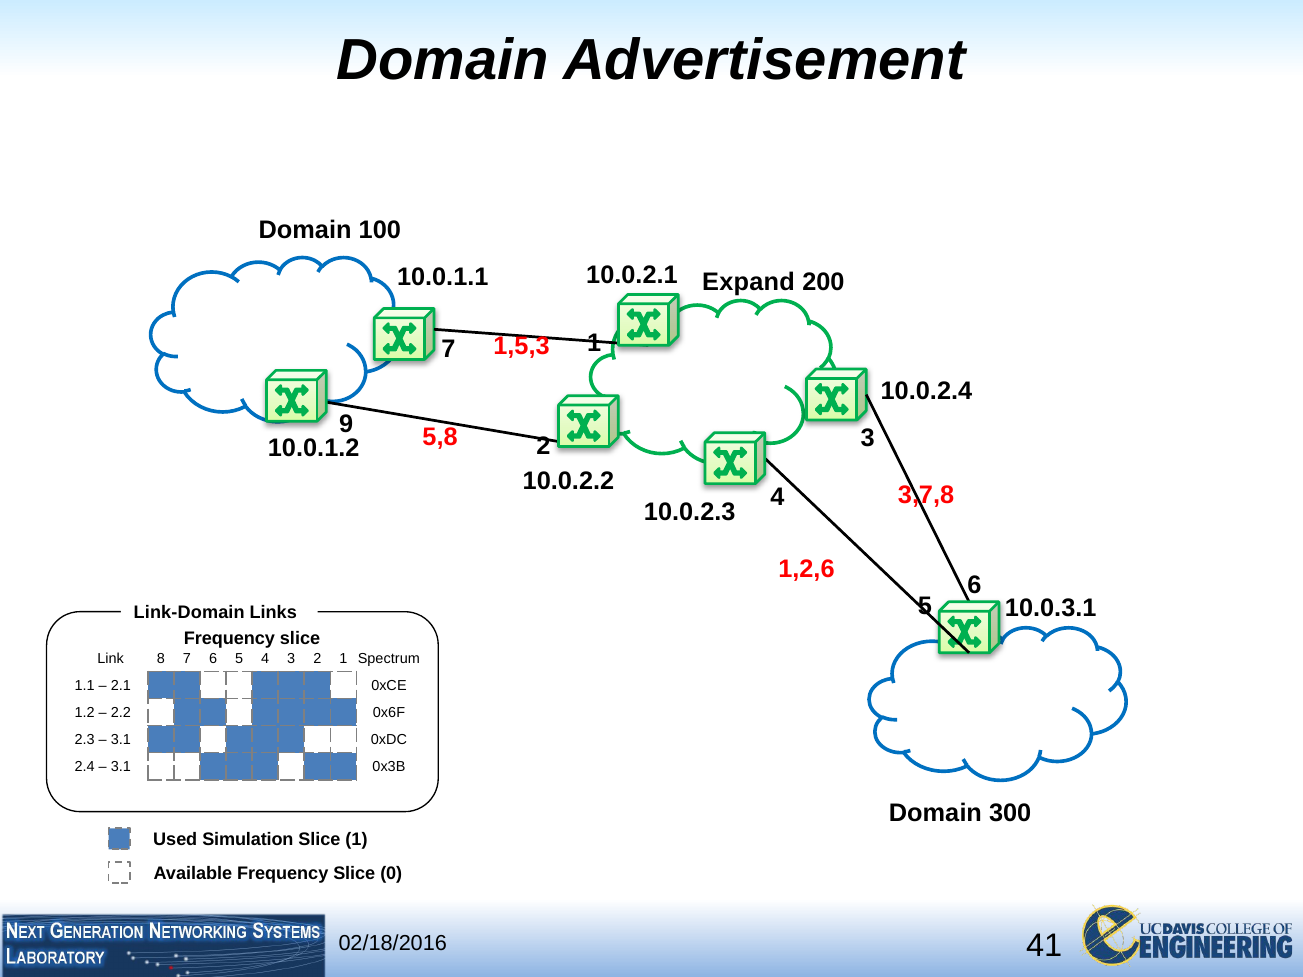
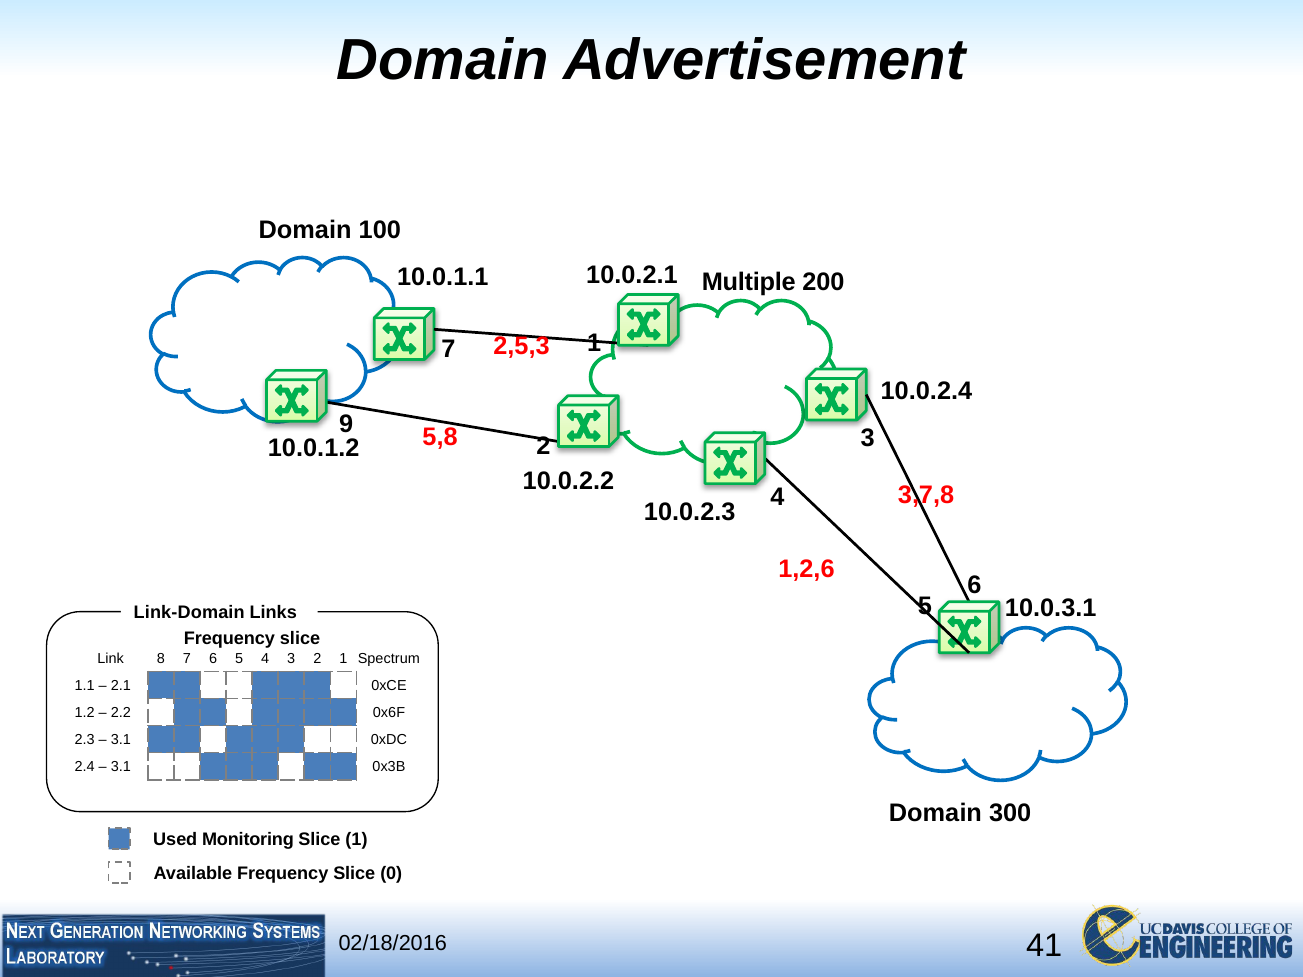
Expand: Expand -> Multiple (749, 283)
1,5,3: 1,5,3 -> 2,5,3 (522, 346)
Simulation: Simulation -> Monitoring (248, 840)
